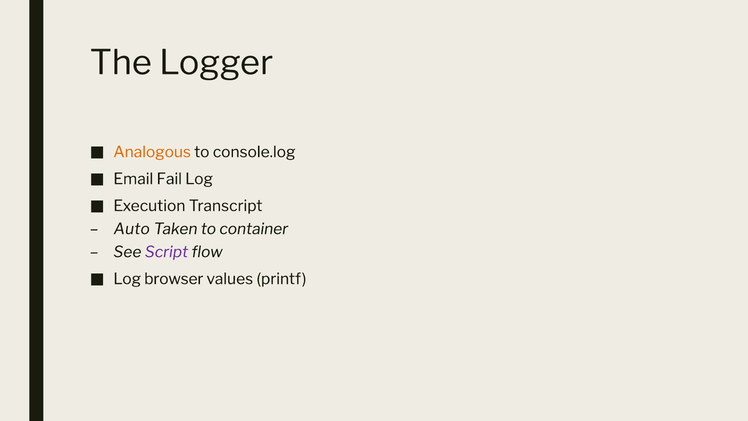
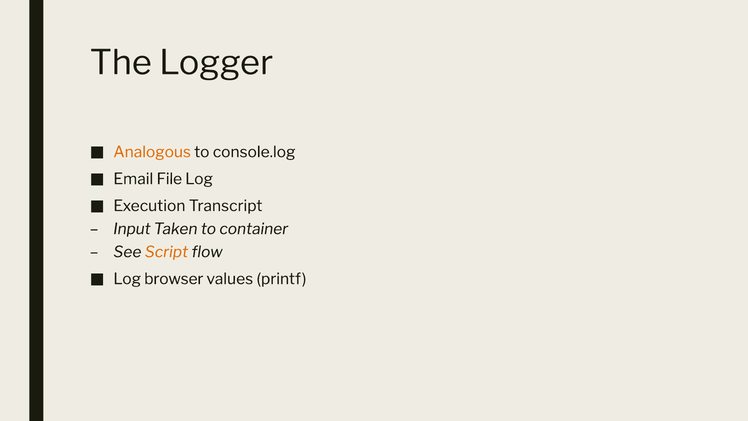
Fail: Fail -> File (169, 179)
Auto: Auto -> Input (132, 229)
Script colour: purple -> orange (166, 252)
